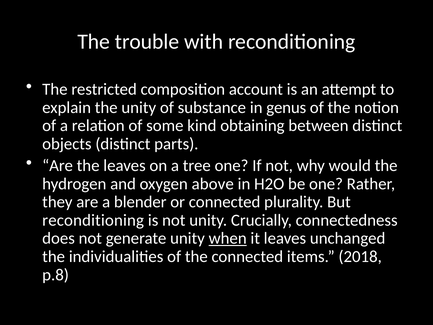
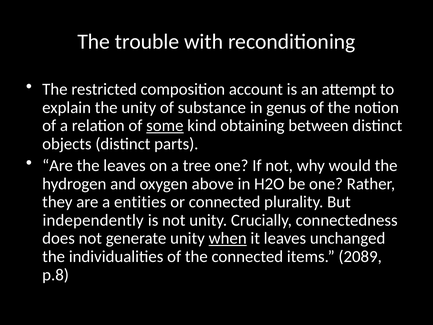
some underline: none -> present (165, 126)
blender: blender -> entities (140, 202)
reconditioning: reconditioning -> independently (93, 220)
2018: 2018 -> 2089 (360, 256)
